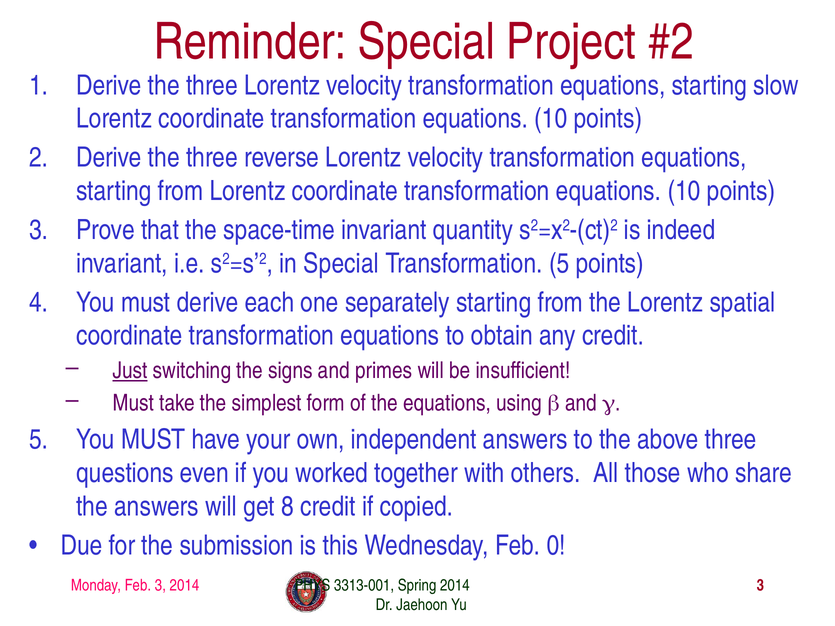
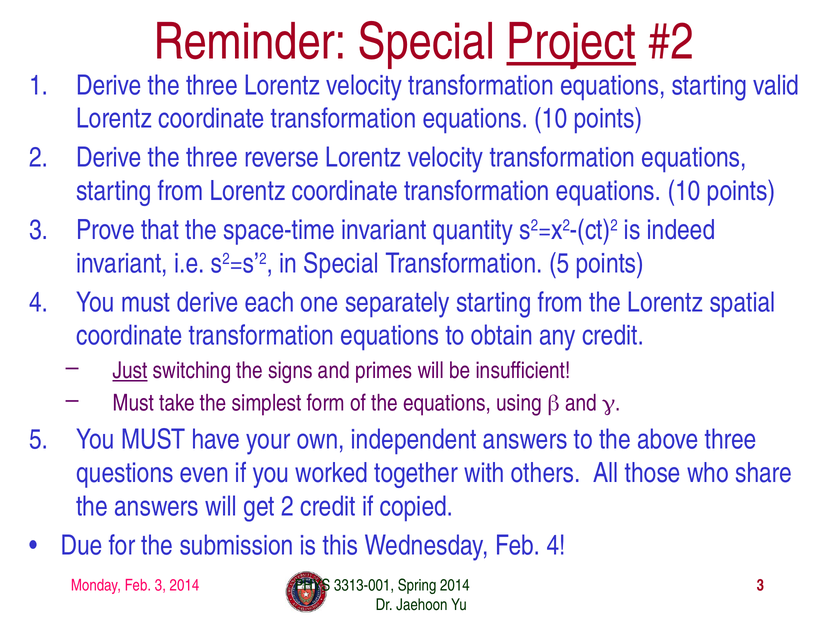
Project underline: none -> present (571, 42)
slow: slow -> valid (776, 85)
get 8: 8 -> 2 (287, 507)
Feb 0: 0 -> 4 (556, 546)
